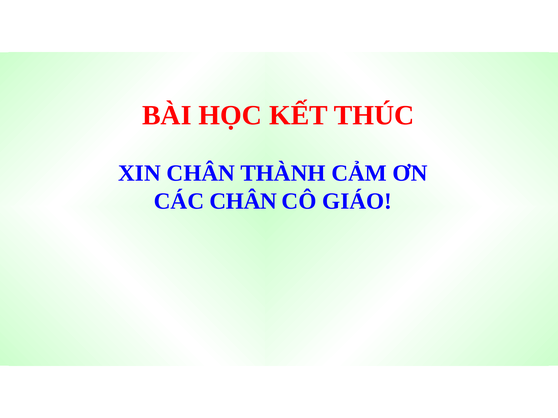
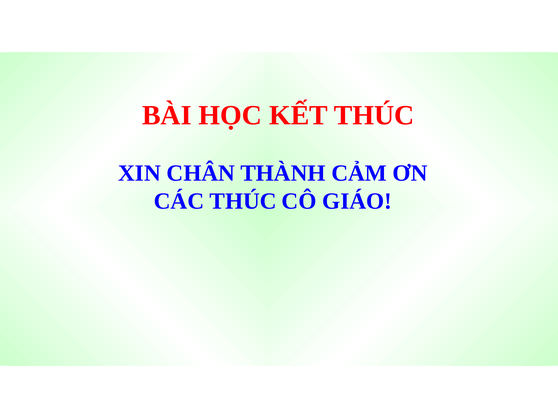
CÁC CHÂN: CHÂN -> THÚC (243, 201)
